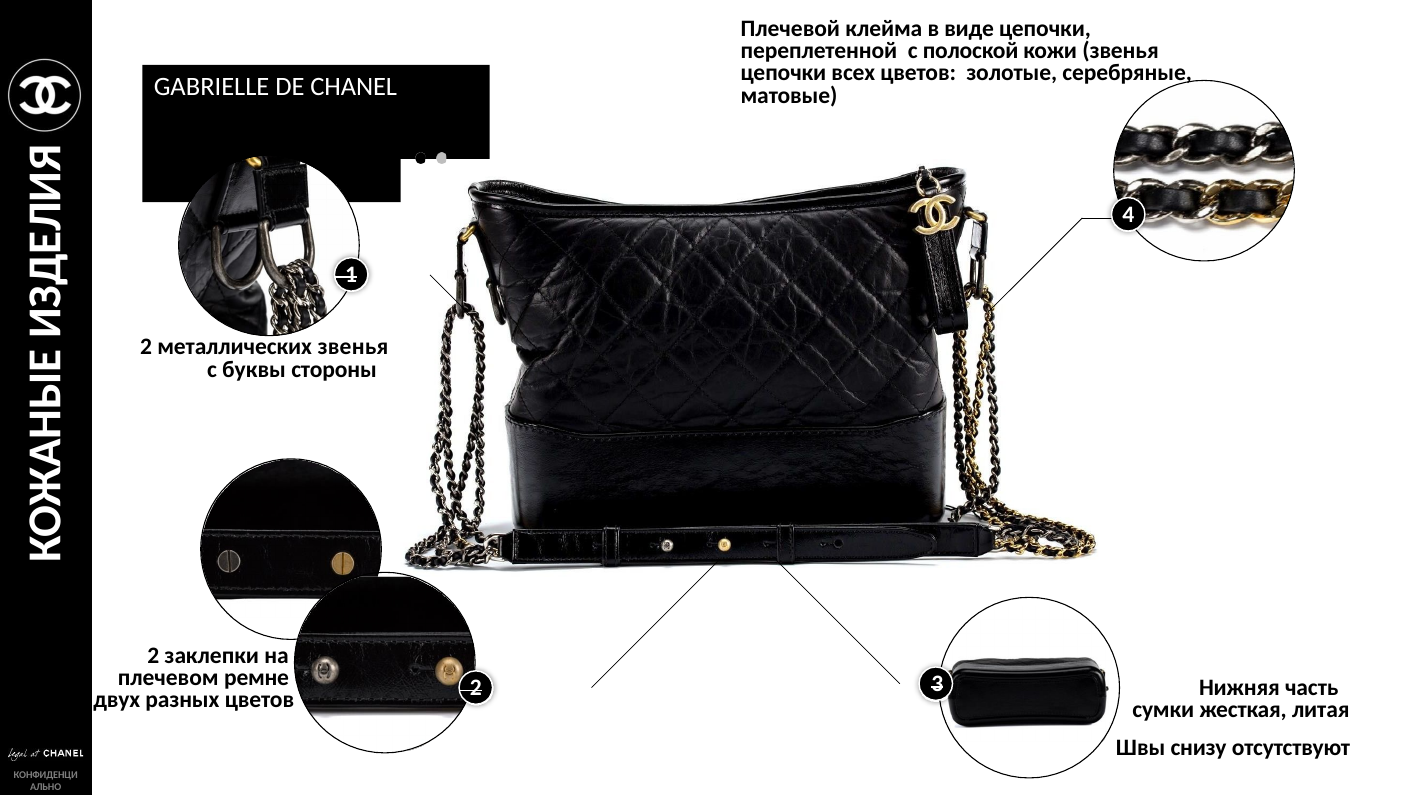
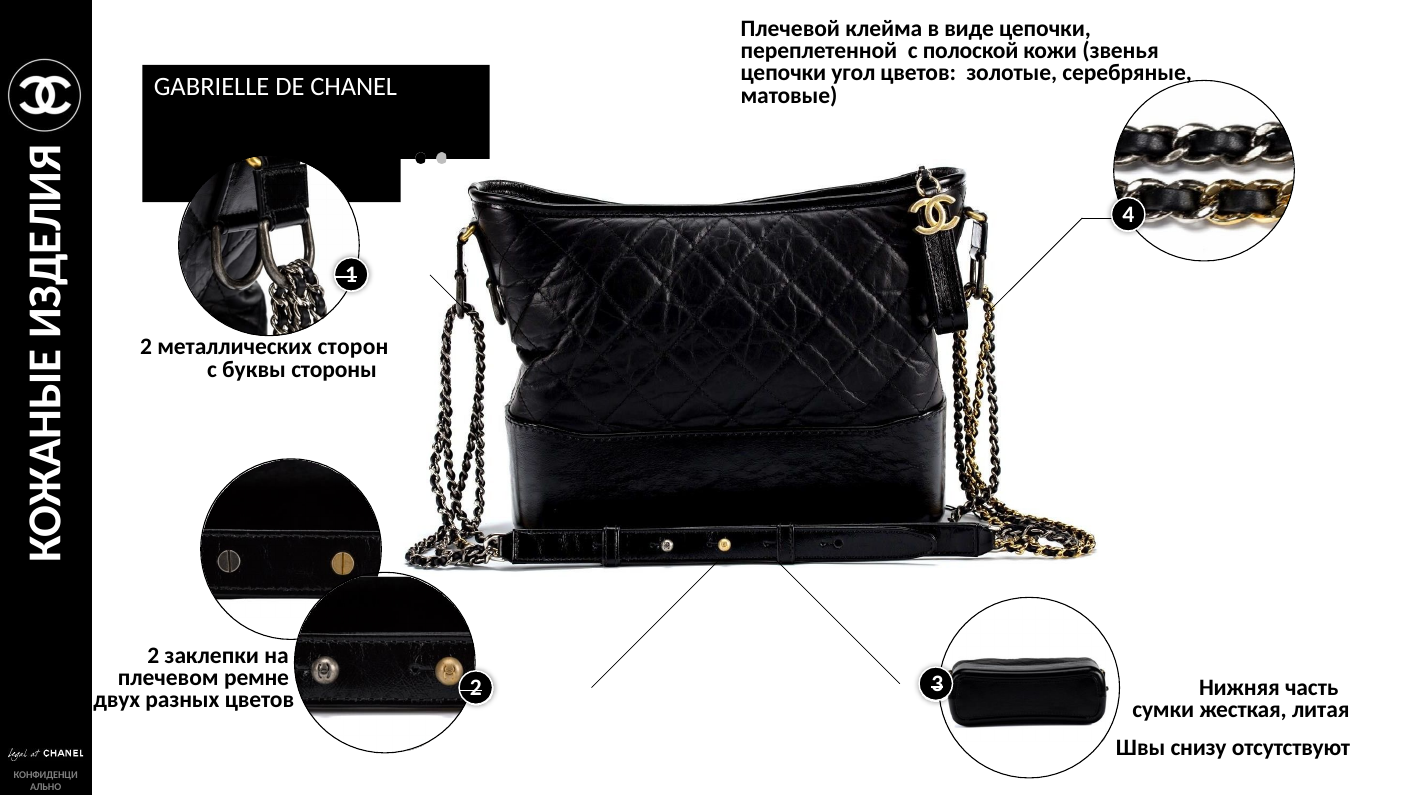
всех: всех -> угол (853, 73)
металлических звенья: звенья -> сторон (353, 347)
